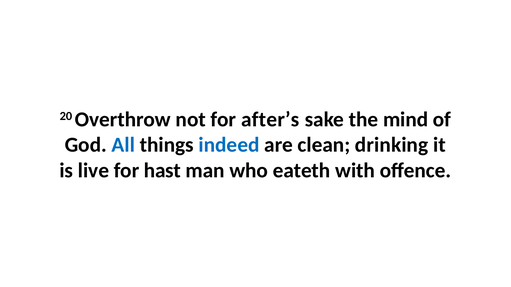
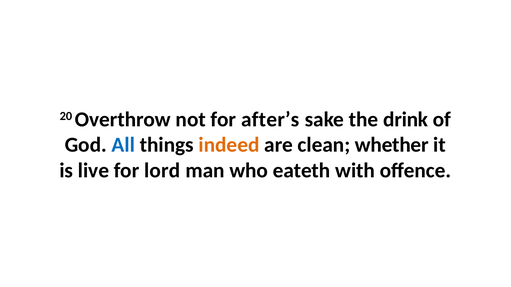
mind: mind -> drink (406, 120)
indeed colour: blue -> orange (229, 145)
drinking: drinking -> whether (392, 145)
hast: hast -> lord (162, 171)
